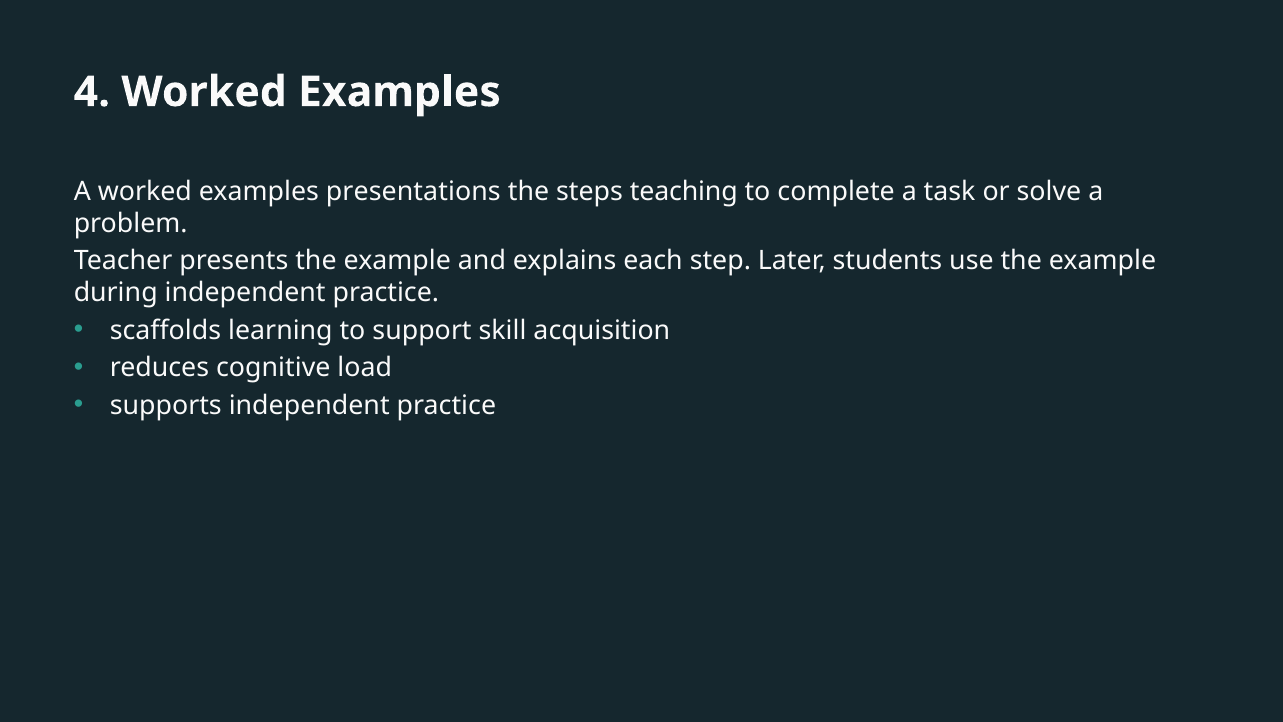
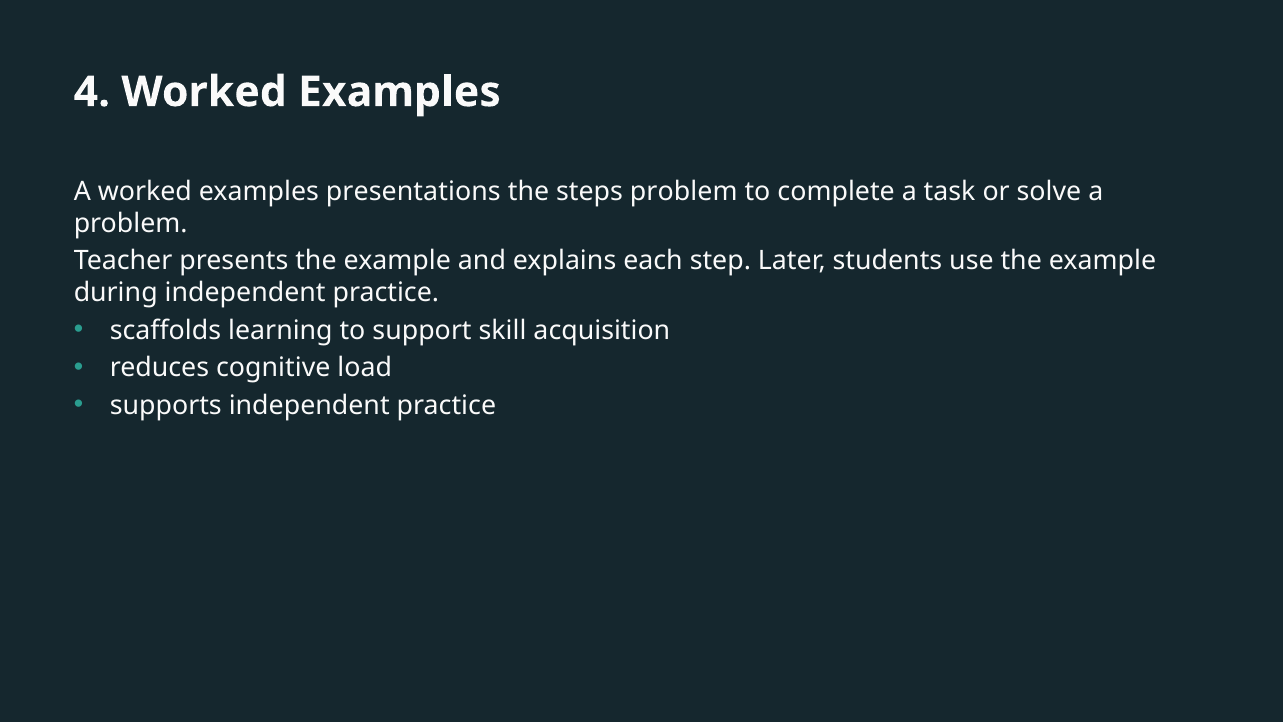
steps teaching: teaching -> problem (684, 191)
